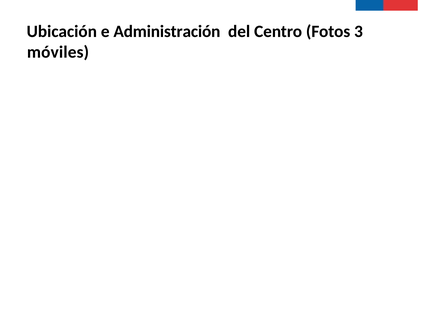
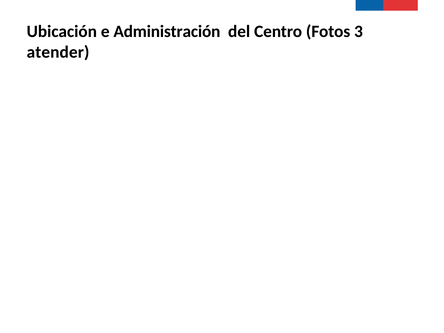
móviles: móviles -> atender (58, 52)
